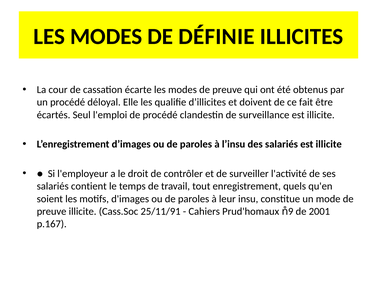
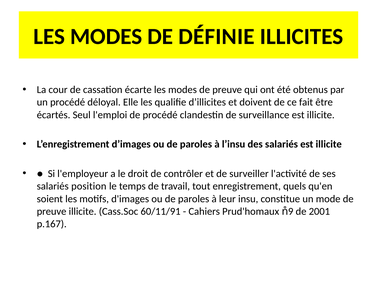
contient: contient -> position (89, 186)
25/11/91: 25/11/91 -> 60/11/91 (161, 211)
